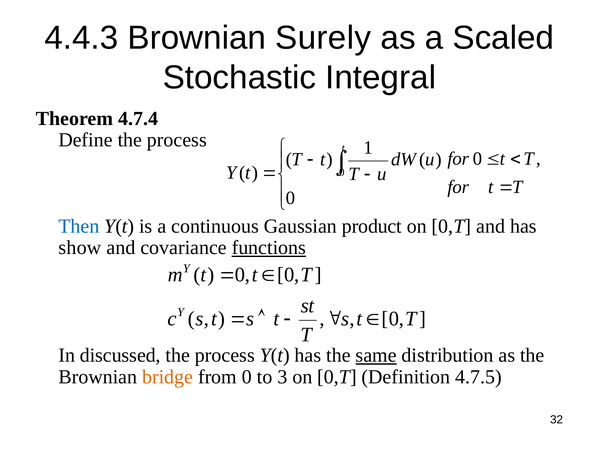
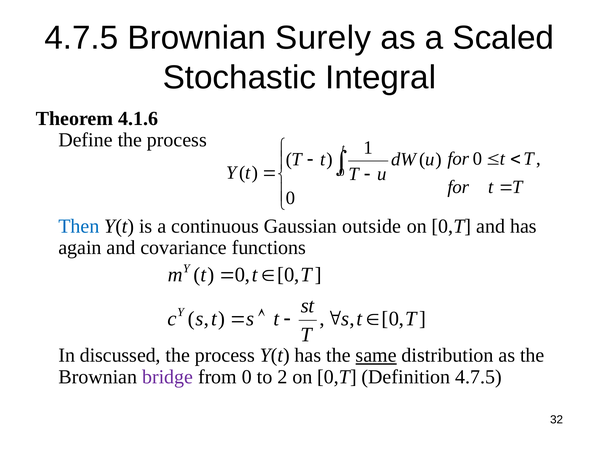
4.4.3: 4.4.3 -> 4.7.5 (81, 38)
4.7.4: 4.7.4 -> 4.1.6 (138, 118)
product: product -> outside (372, 226)
show: show -> again (80, 248)
functions underline: present -> none (269, 248)
bridge colour: orange -> purple (168, 377)
3: 3 -> 2 (282, 377)
